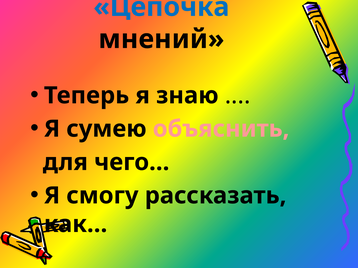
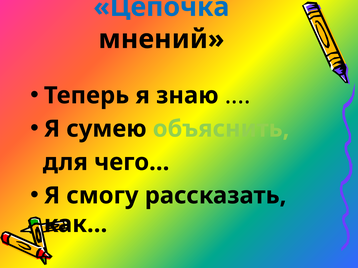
объяснить colour: pink -> light green (221, 129)
